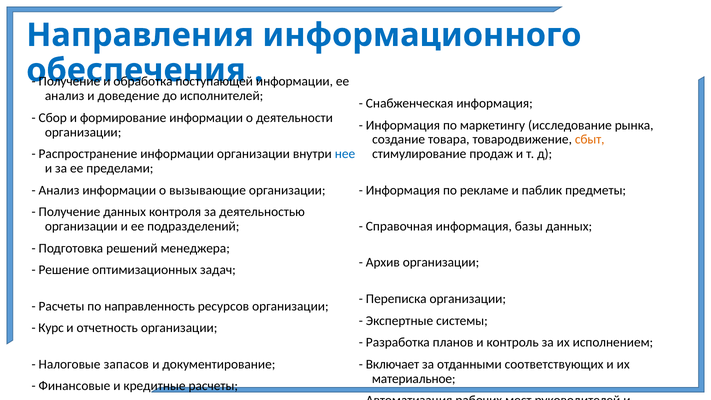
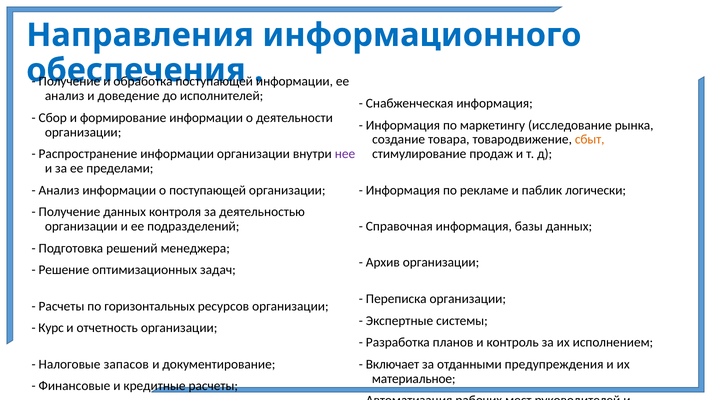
нее colour: blue -> purple (345, 154)
о вызывающие: вызывающие -> поступающей (208, 190)
предметы: предметы -> логически (596, 190)
направленность: направленность -> горизонтальных (150, 306)
соответствующих: соответствующих -> предупреждения (554, 364)
